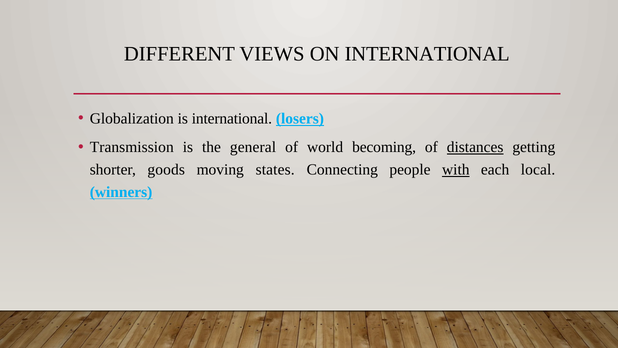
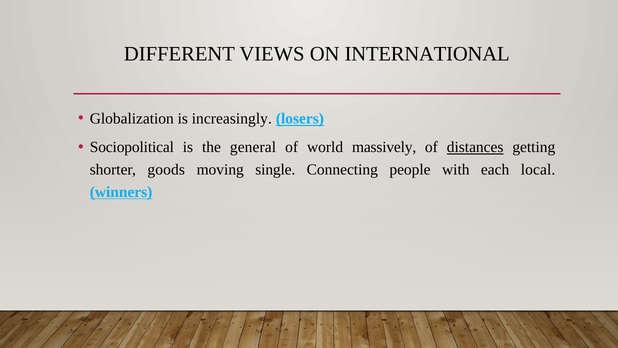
is international: international -> increasingly (232, 119)
Transmission: Transmission -> Sociopolitical (132, 147)
becoming: becoming -> massively (384, 147)
states: states -> single (275, 169)
with underline: present -> none (456, 169)
